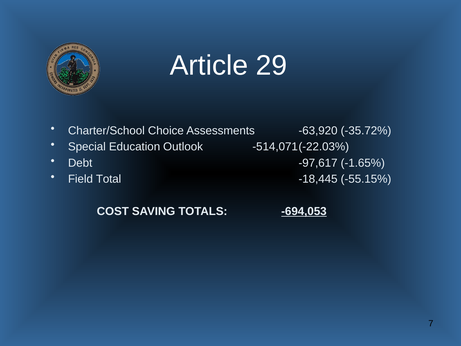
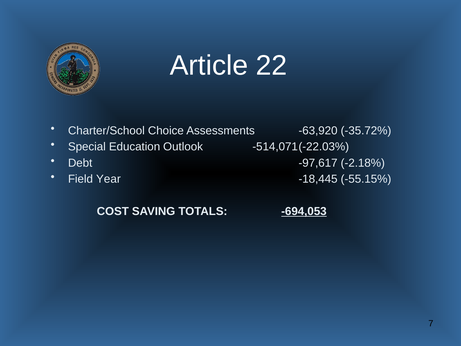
29: 29 -> 22 (271, 65)
-1.65%: -1.65% -> -2.18% (363, 163)
Total: Total -> Year (108, 179)
